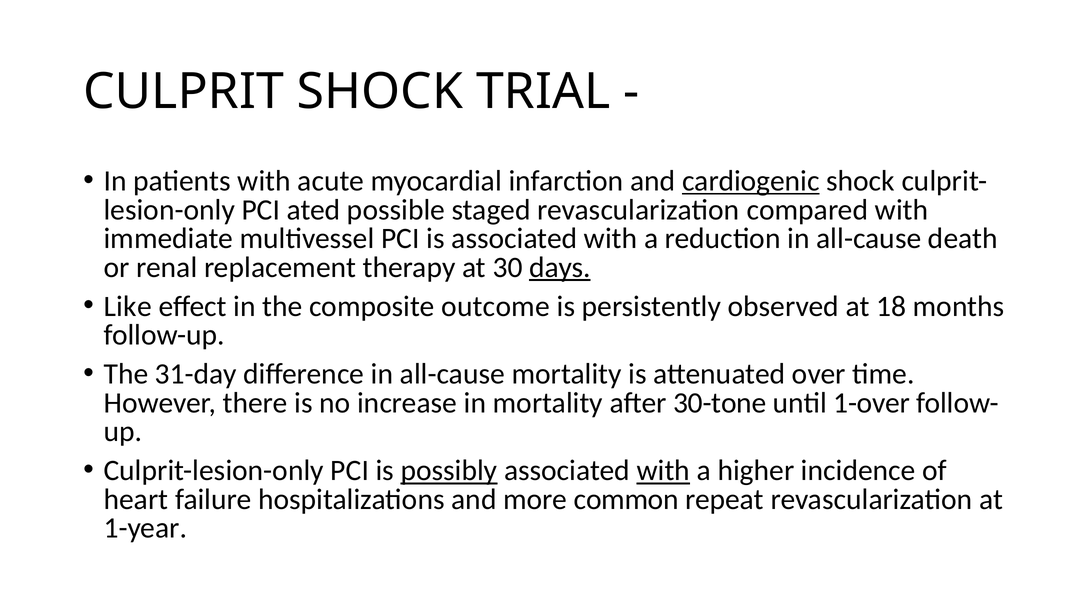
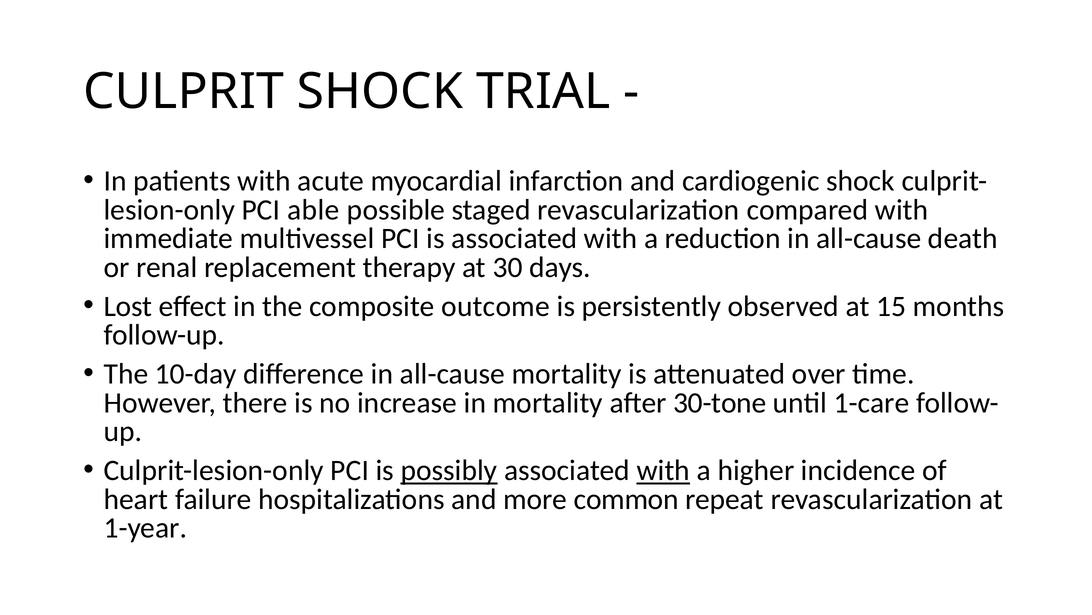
cardiogenic underline: present -> none (751, 181)
ated: ated -> able (313, 210)
days underline: present -> none (560, 267)
Like: Like -> Lost (128, 306)
18: 18 -> 15 (891, 306)
31-day: 31-day -> 10-day (196, 374)
1-over: 1-over -> 1-care (871, 402)
